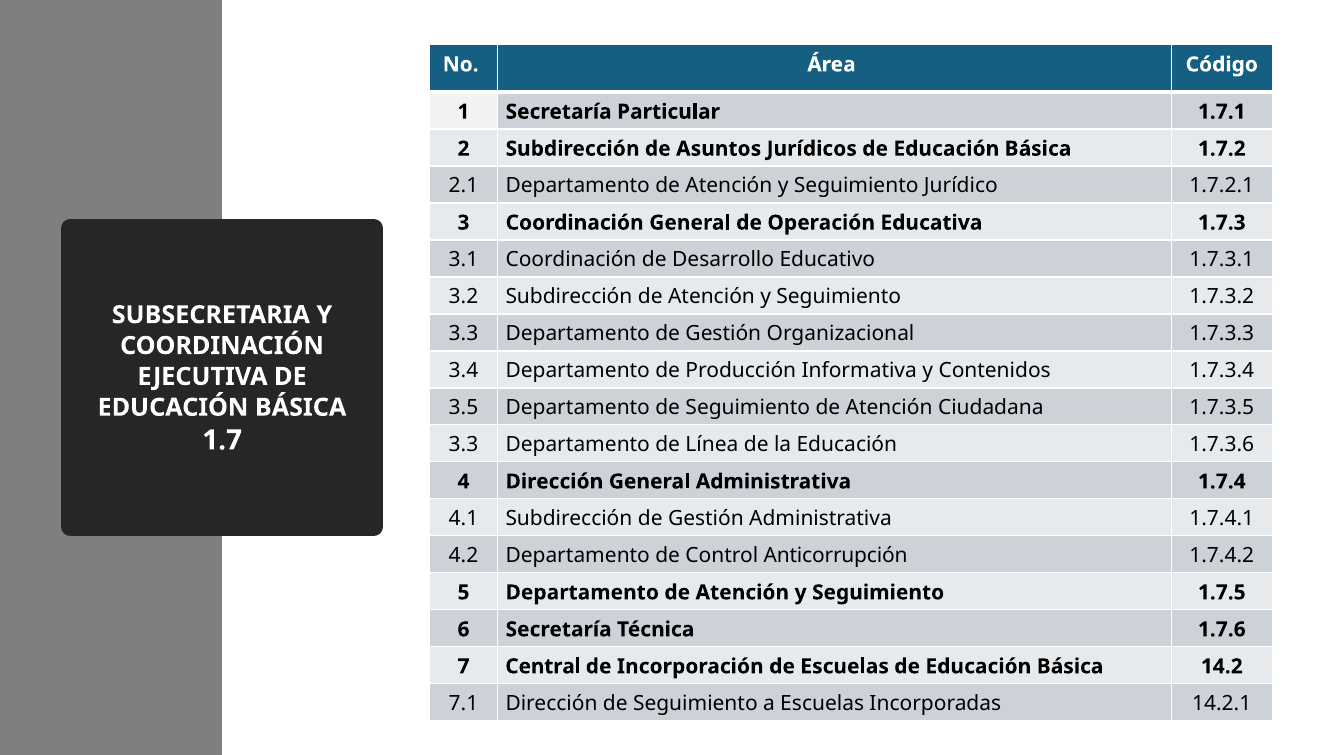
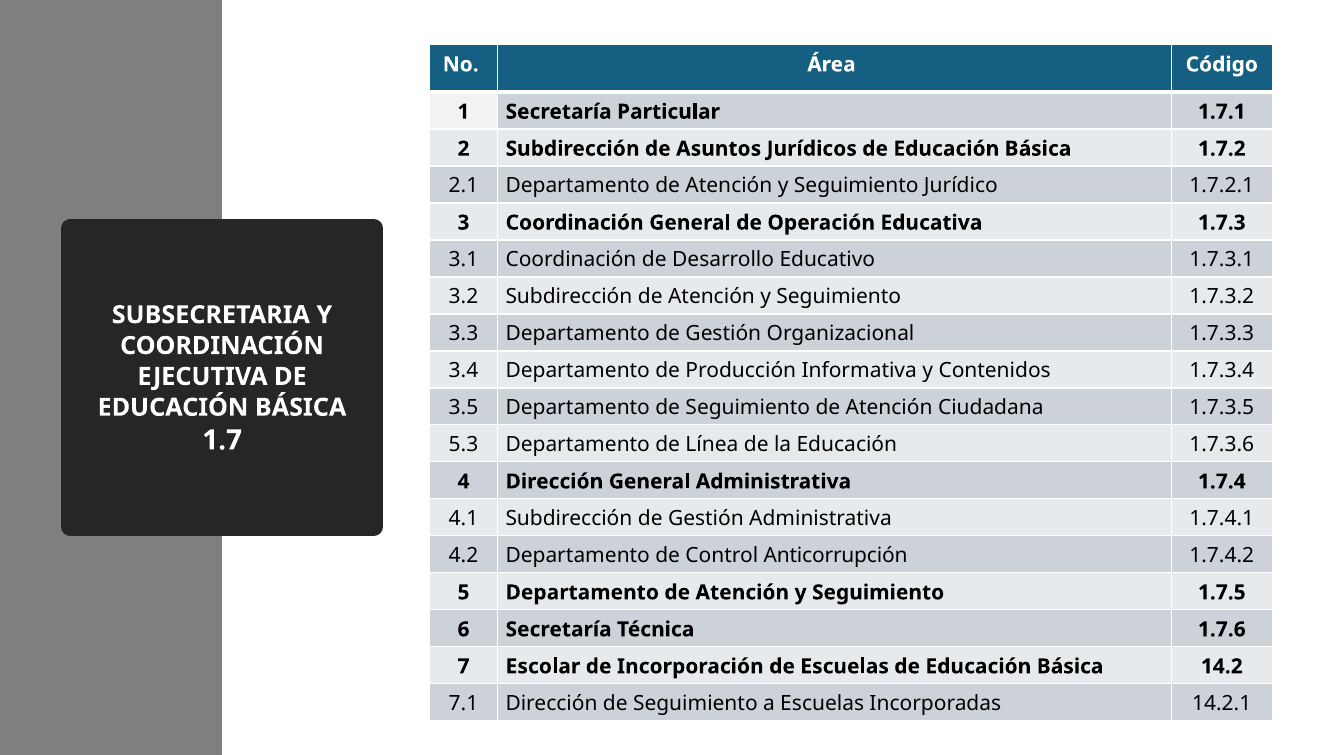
3.3: 3.3 -> 5.3 (464, 445)
Central: Central -> Escolar (543, 667)
